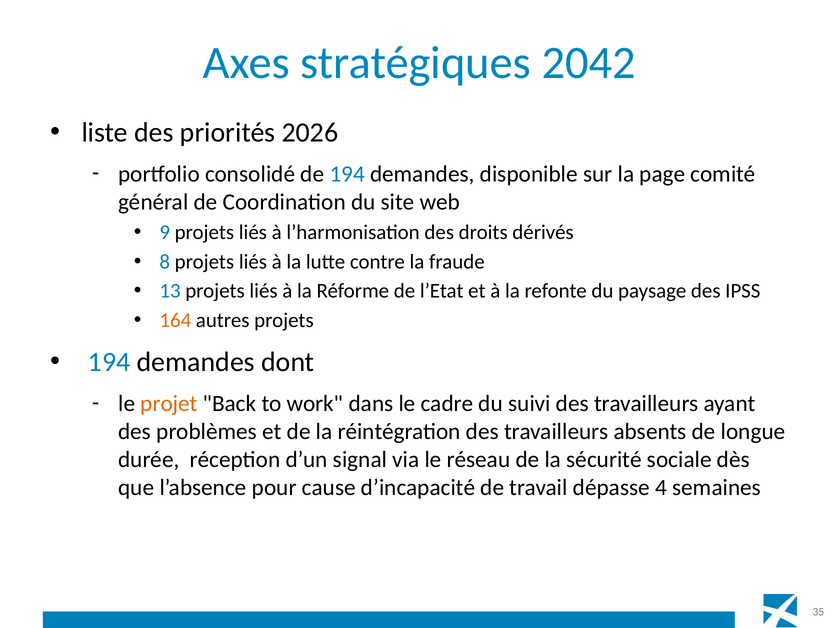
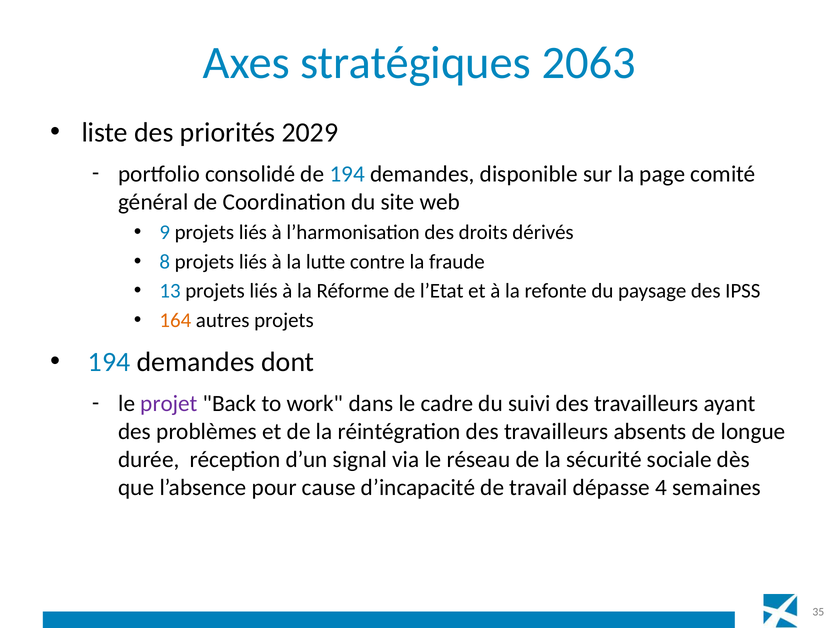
2042: 2042 -> 2063 (589, 63)
2026: 2026 -> 2029 (310, 132)
projet colour: orange -> purple (169, 404)
